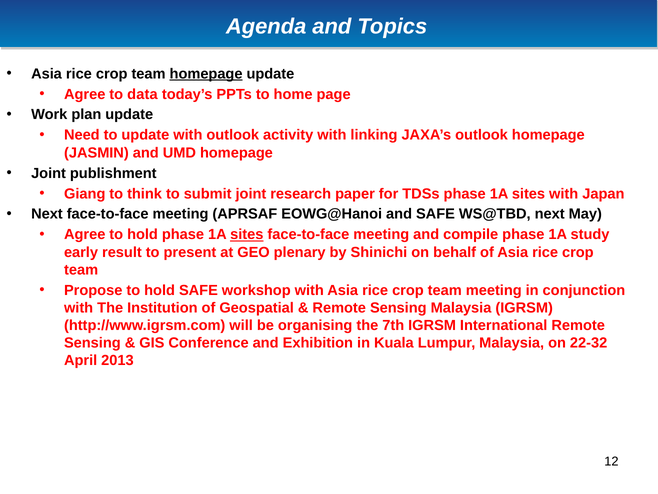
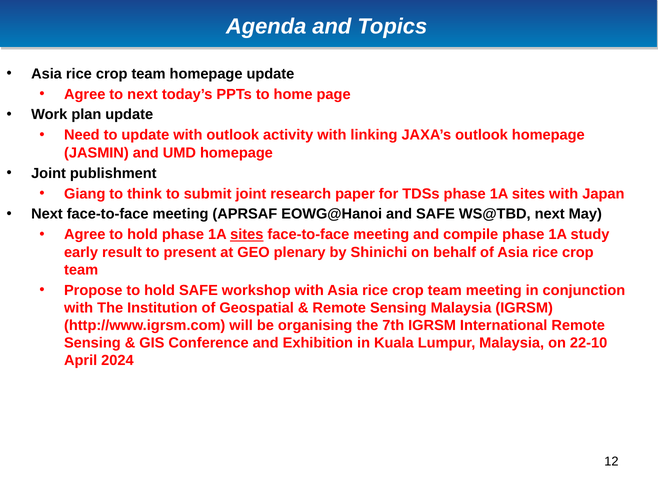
homepage underline: present -> none (206, 74)
to data: data -> next (142, 94)
22-32: 22-32 -> 22-10 (589, 343)
2013: 2013 -> 2024 (117, 360)
